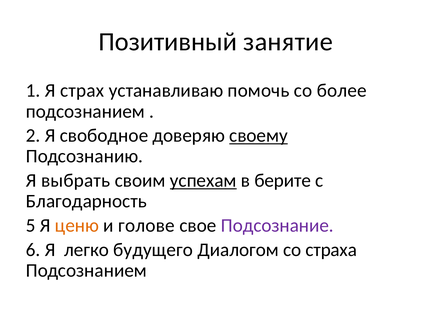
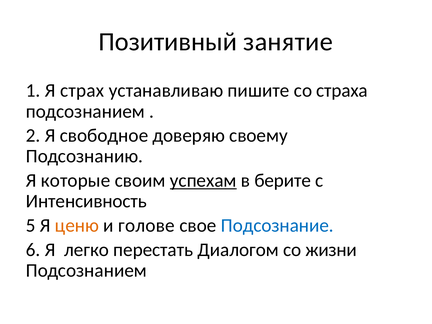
помочь: помочь -> пишите (259, 91)
более: более -> страха (342, 91)
своему underline: present -> none (259, 136)
выбрать: выбрать -> которые (76, 181)
Благодарность: Благодарность -> Интенсивность (86, 201)
Подсознание colour: purple -> blue (277, 225)
будущего: будущего -> перестать (153, 250)
страха: страха -> жизни (331, 250)
